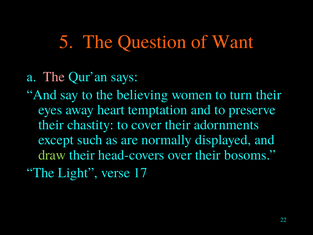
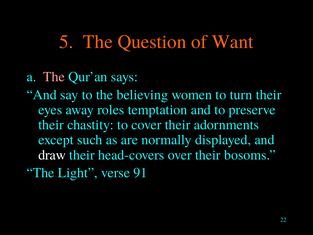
heart: heart -> roles (111, 110)
draw colour: light green -> white (52, 155)
17: 17 -> 91 (140, 173)
